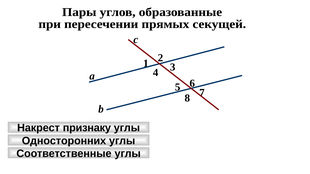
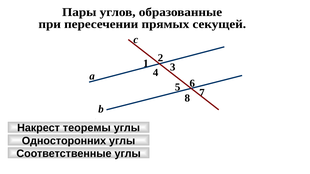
признаку: признаку -> теоремы (87, 128)
